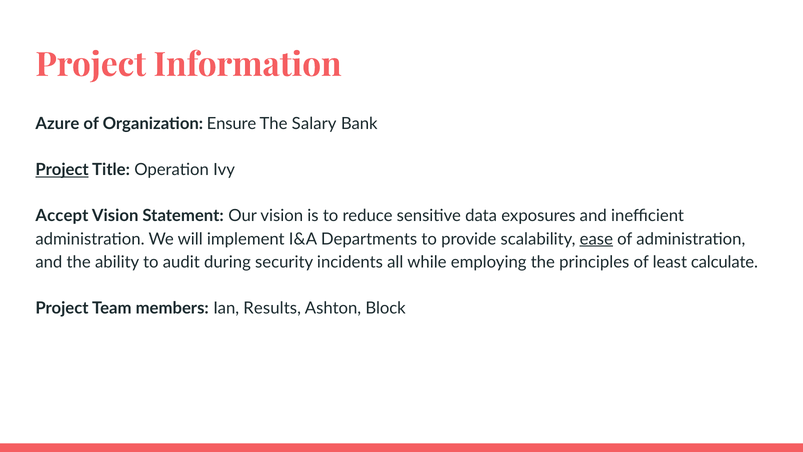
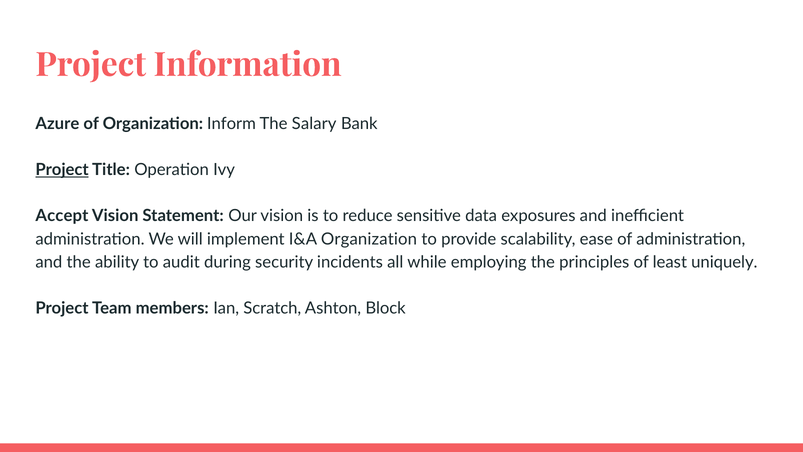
Ensure: Ensure -> Inform (231, 123)
I&A Departments: Departments -> Organization (369, 239)
ease underline: present -> none (596, 239)
calculate: calculate -> uniquely (724, 262)
Results: Results -> Scratch (272, 308)
